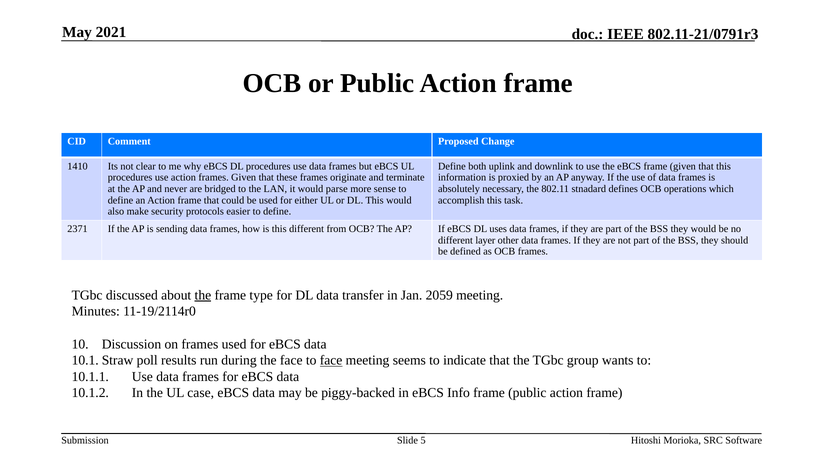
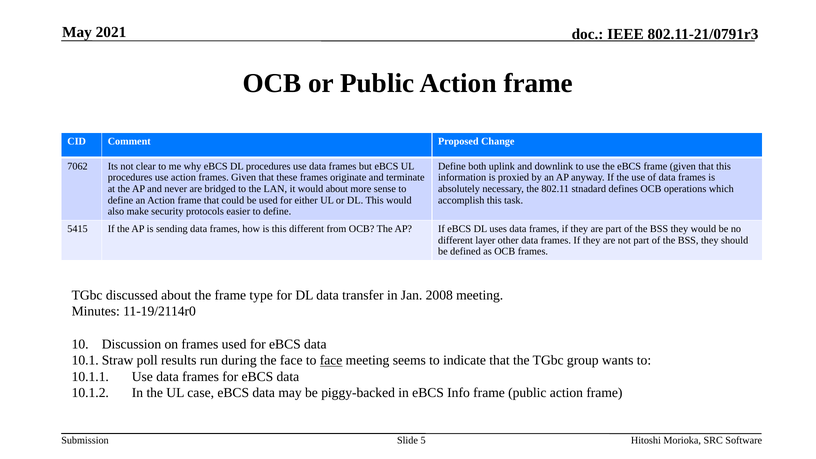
1410: 1410 -> 7062 (78, 166)
would parse: parse -> about (337, 189)
2371: 2371 -> 5415 (78, 229)
the underline: present -> none (203, 295)
2059: 2059 -> 2008 (439, 295)
